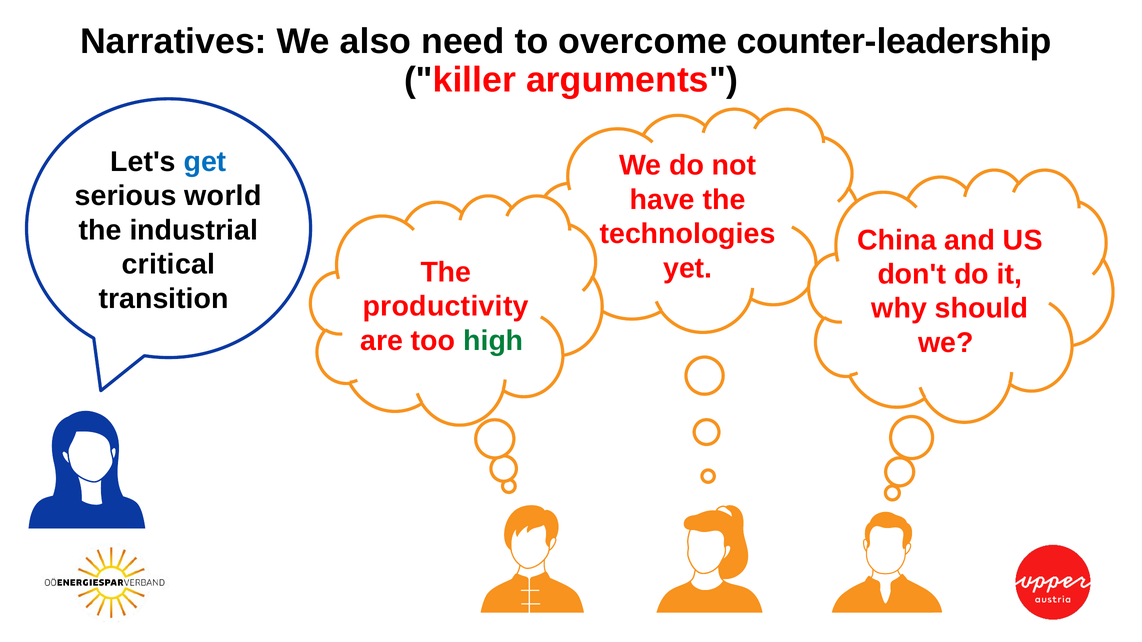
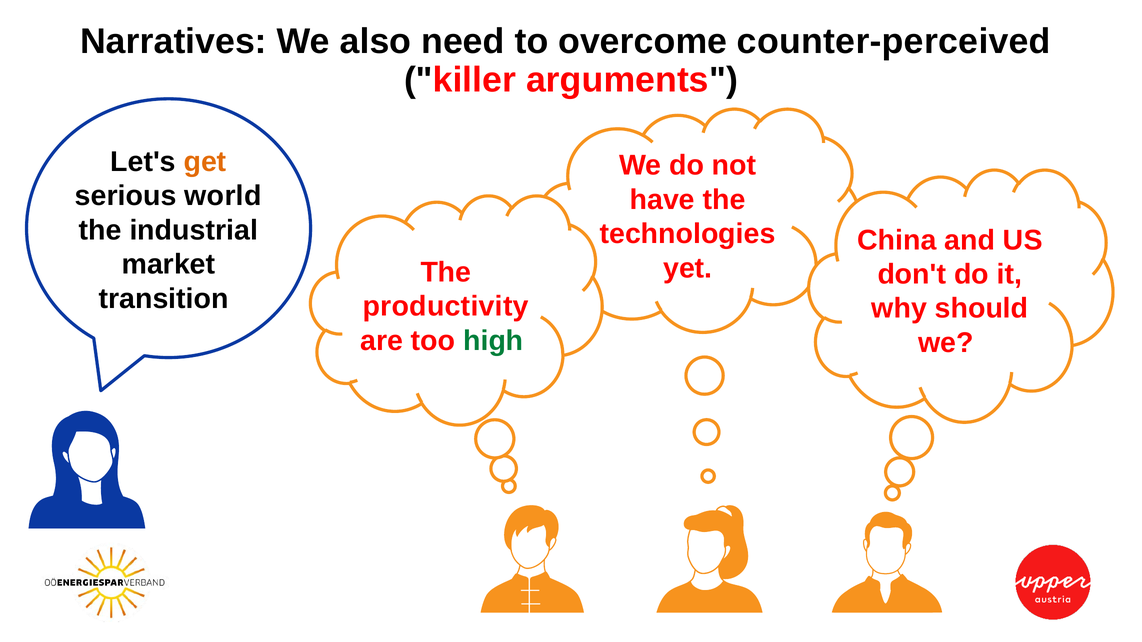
counter-leadership: counter-leadership -> counter-perceived (894, 41)
get colour: blue -> orange (205, 162)
critical: critical -> market (169, 265)
